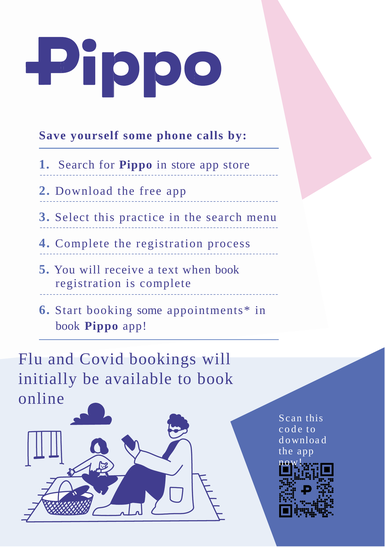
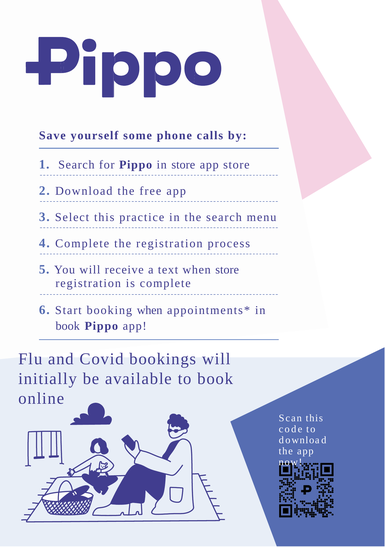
when book: book -> store (227, 269)
booking some: some -> when (150, 310)
